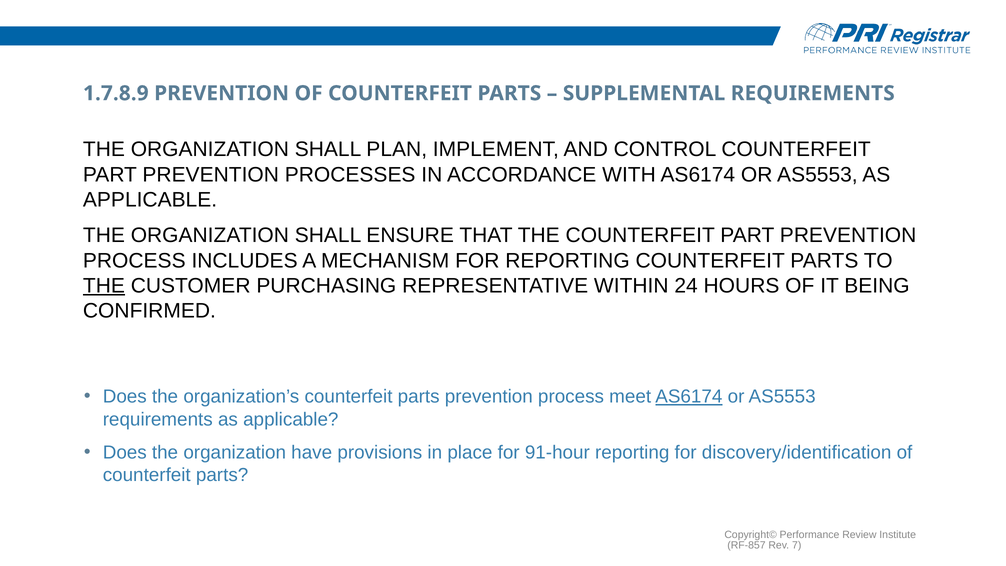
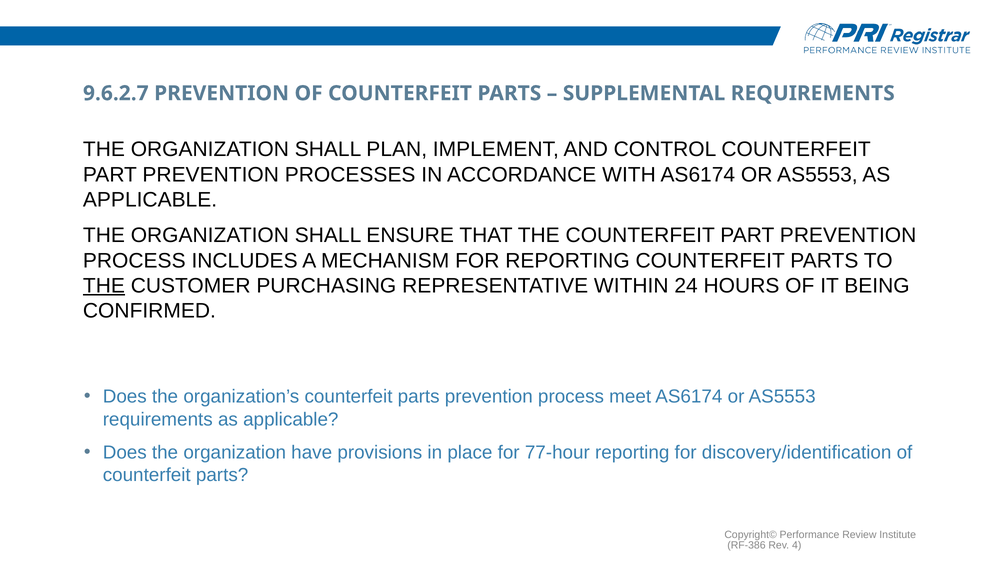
1.7.8.9: 1.7.8.9 -> 9.6.2.7 (116, 93)
AS6174 underline: present -> none (689, 397)
91-hour: 91-hour -> 77-hour (557, 452)
RF-857: RF-857 -> RF-386 (746, 545)
7: 7 -> 4 (797, 545)
